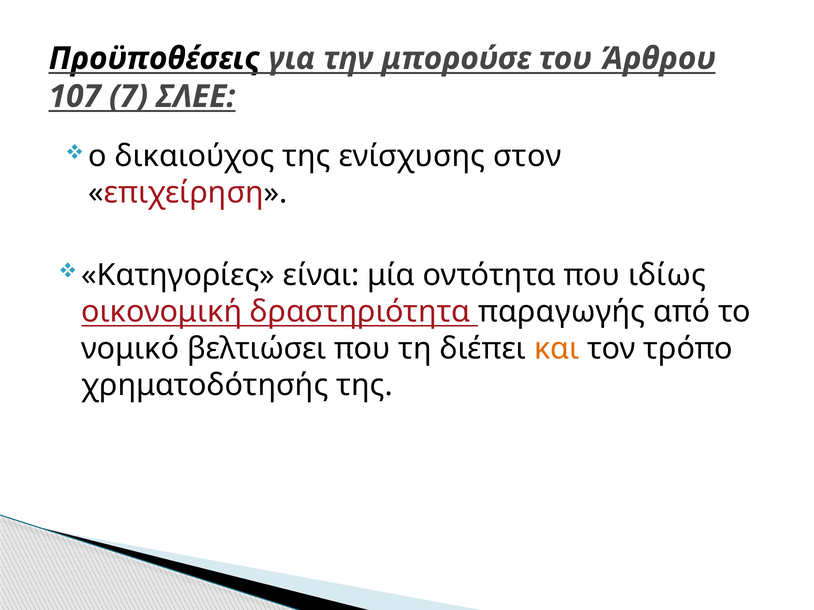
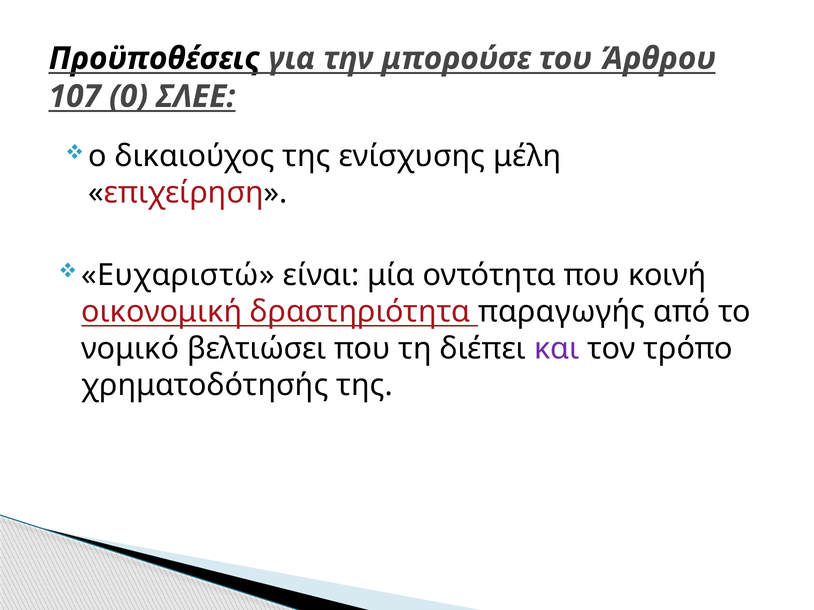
7: 7 -> 0 (129, 97)
στον: στον -> μέλη (527, 156)
Κατηγορίες: Κατηγορίες -> Ευχαριστώ (178, 275)
ιδίως: ιδίως -> κοινή (667, 275)
και colour: orange -> purple (557, 349)
